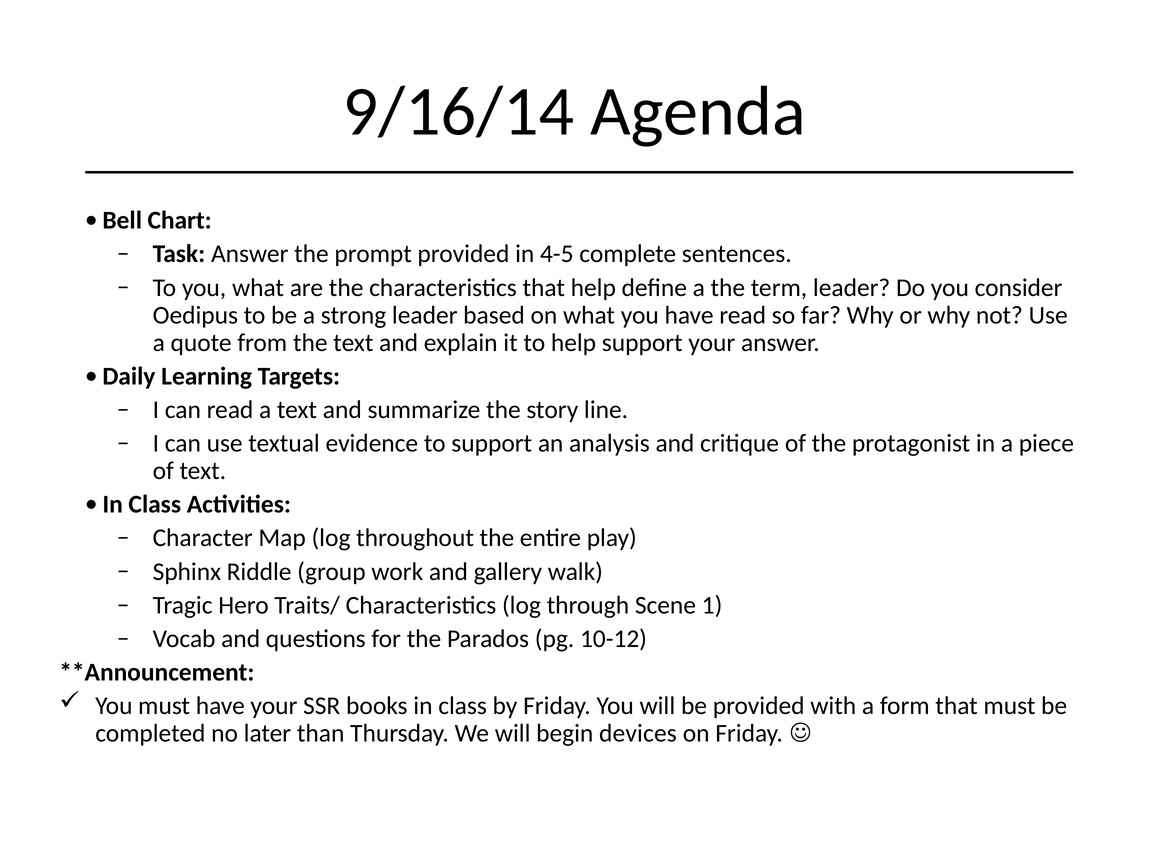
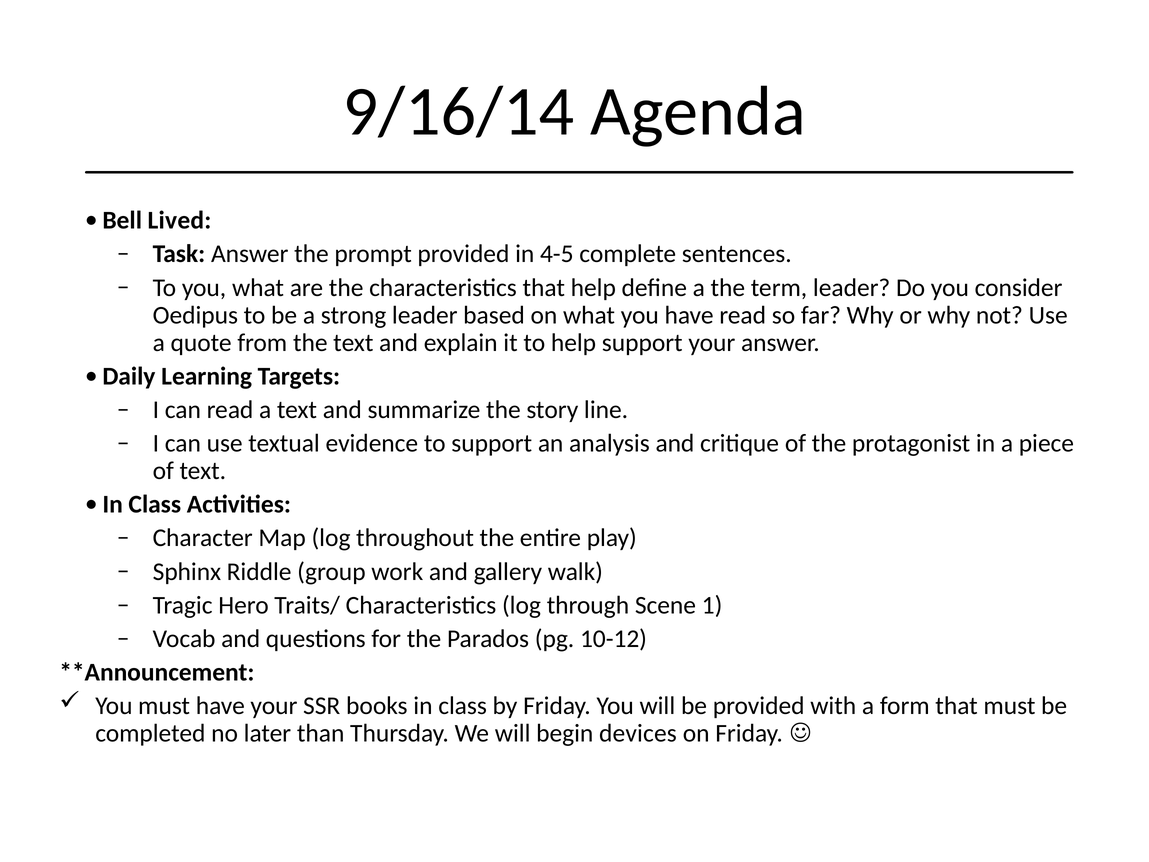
Chart: Chart -> Lived (179, 220)
